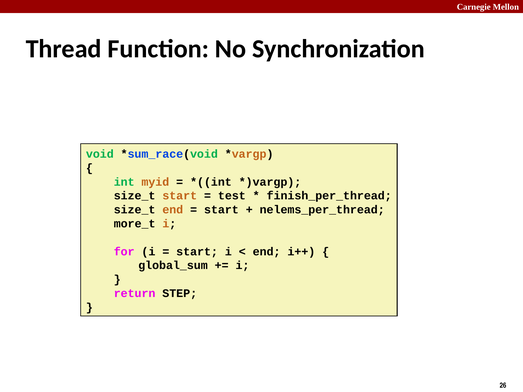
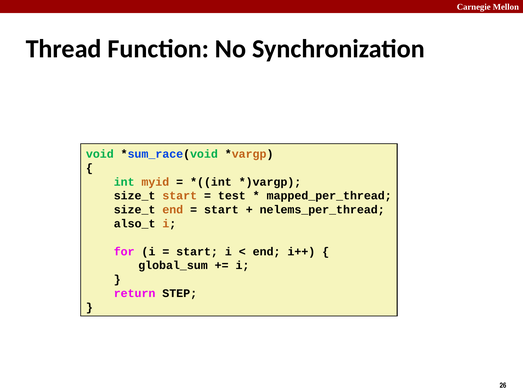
finish_per_thread: finish_per_thread -> mapped_per_thread (329, 196)
more_t: more_t -> also_t (135, 224)
